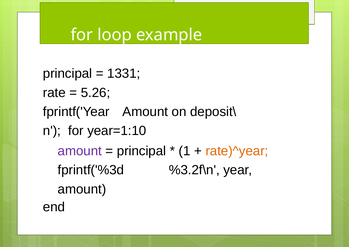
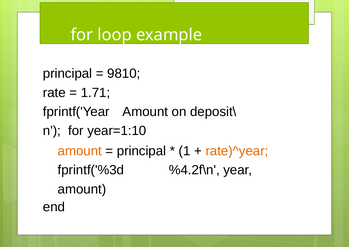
1331: 1331 -> 9810 (124, 73)
5.26: 5.26 -> 1.71 (96, 92)
amount colour: purple -> orange (80, 151)
%3.2f\n: %3.2f\n -> %4.2f\n (194, 170)
